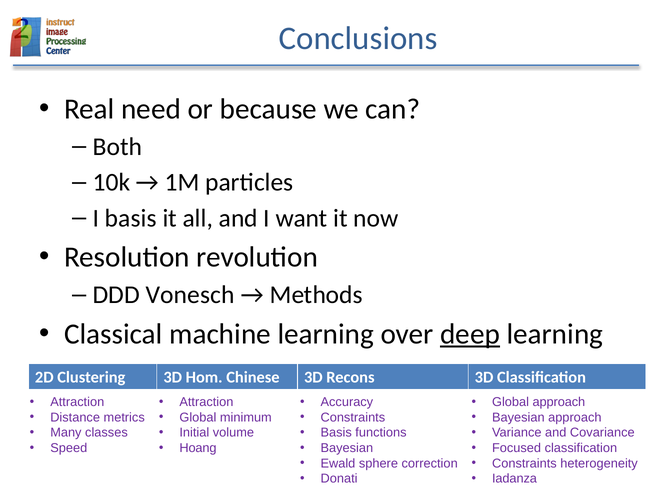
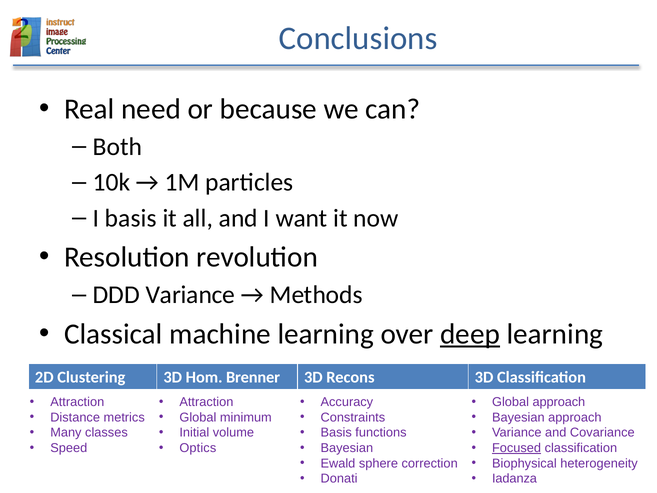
DDD Vonesch: Vonesch -> Variance (190, 295)
Chinese: Chinese -> Brenner (253, 377)
Hoang: Hoang -> Optics (198, 448)
Focused underline: none -> present (517, 448)
Constraints: Constraints -> Biophysical (524, 463)
